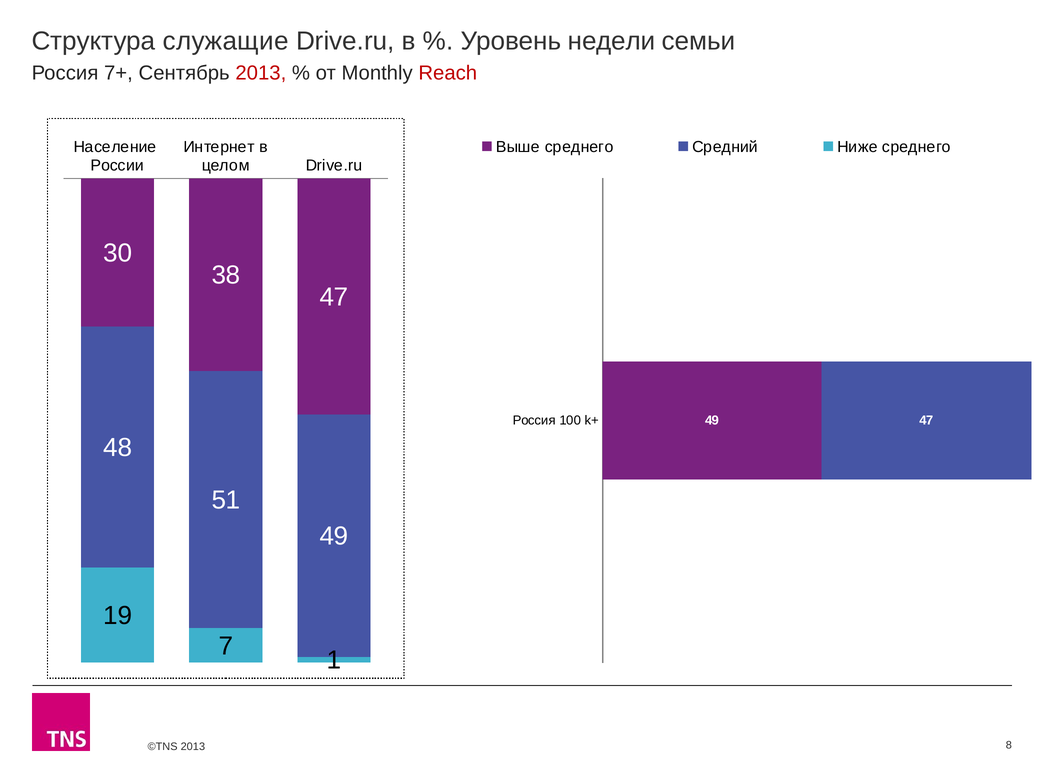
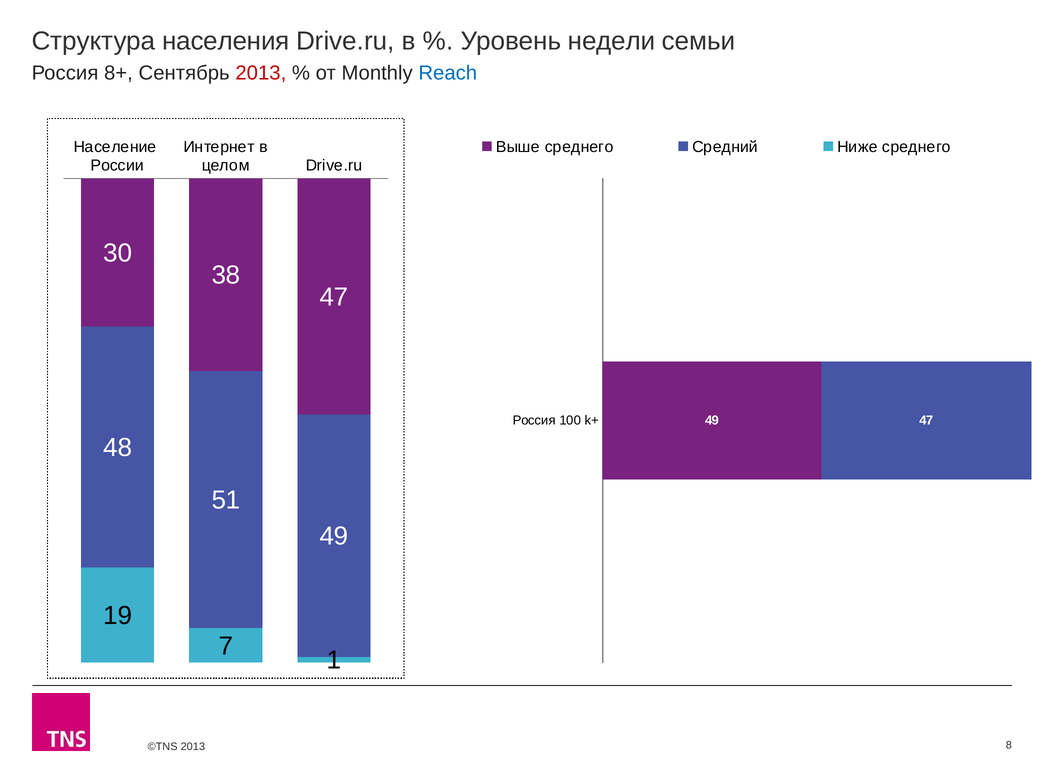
служащие: служащие -> населения (226, 41)
7+: 7+ -> 8+ (118, 73)
Reach colour: red -> blue (448, 73)
